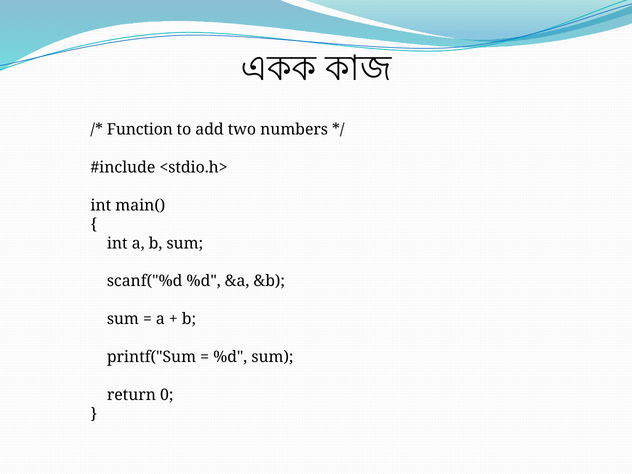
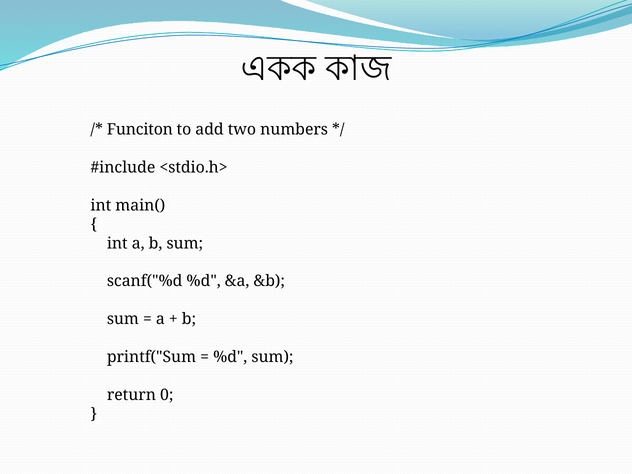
Function: Function -> Funciton (140, 130)
